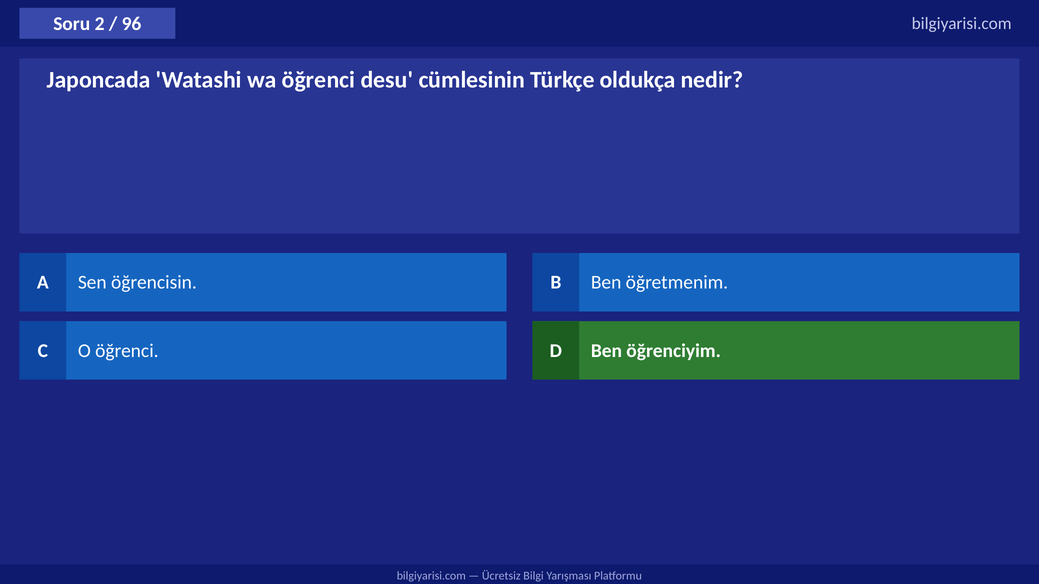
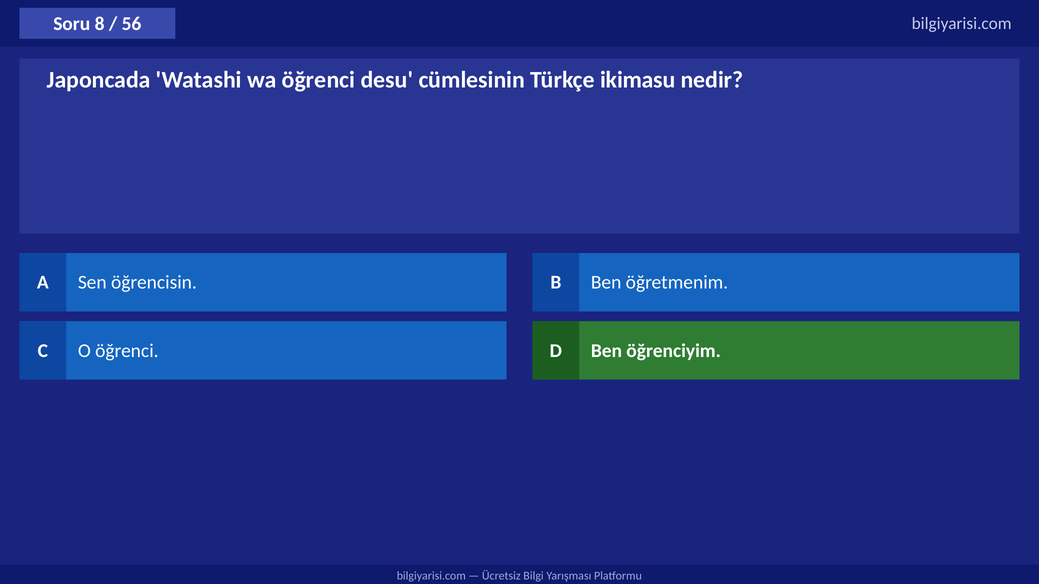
2: 2 -> 8 (100, 24)
96: 96 -> 56 (131, 24)
oldukça: oldukça -> ikimasu (638, 80)
